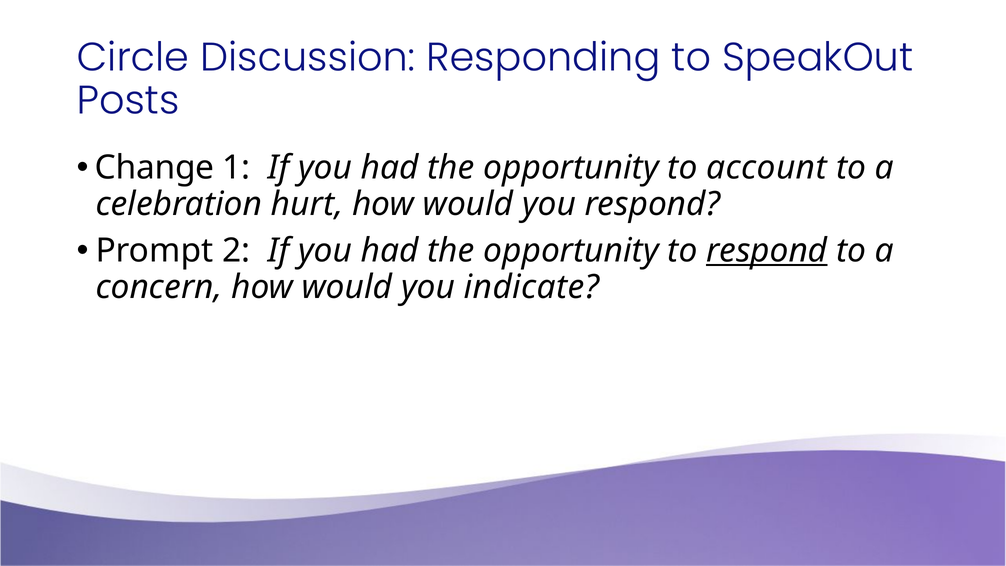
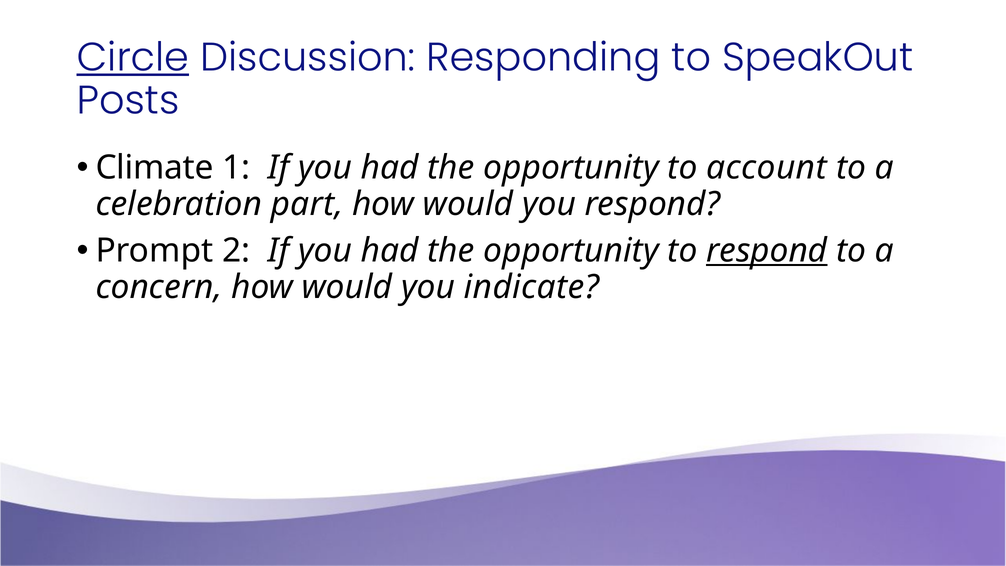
Circle underline: none -> present (133, 57)
Change: Change -> Climate (155, 168)
hurt: hurt -> part (307, 204)
